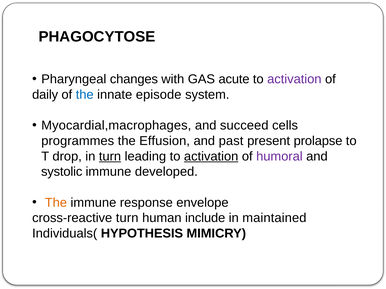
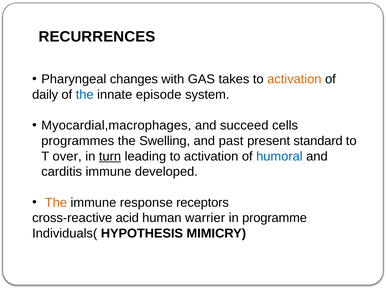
PHAGOCYTOSE: PHAGOCYTOSE -> RECURRENCES (97, 37)
acute: acute -> takes (234, 79)
activation colour: purple -> orange (294, 79)
Effusion: Effusion -> Swelling (165, 141)
prolapse: prolapse -> standard (318, 141)
drop: drop -> over (67, 157)
activation underline: present -> none (211, 157)
humoral colour: purple -> blue (279, 157)
systolic: systolic -> carditis (62, 172)
envelope: envelope -> receptors (203, 203)
cross-reactive turn: turn -> acid (127, 218)
include: include -> warrier (205, 218)
maintained: maintained -> programme (275, 218)
